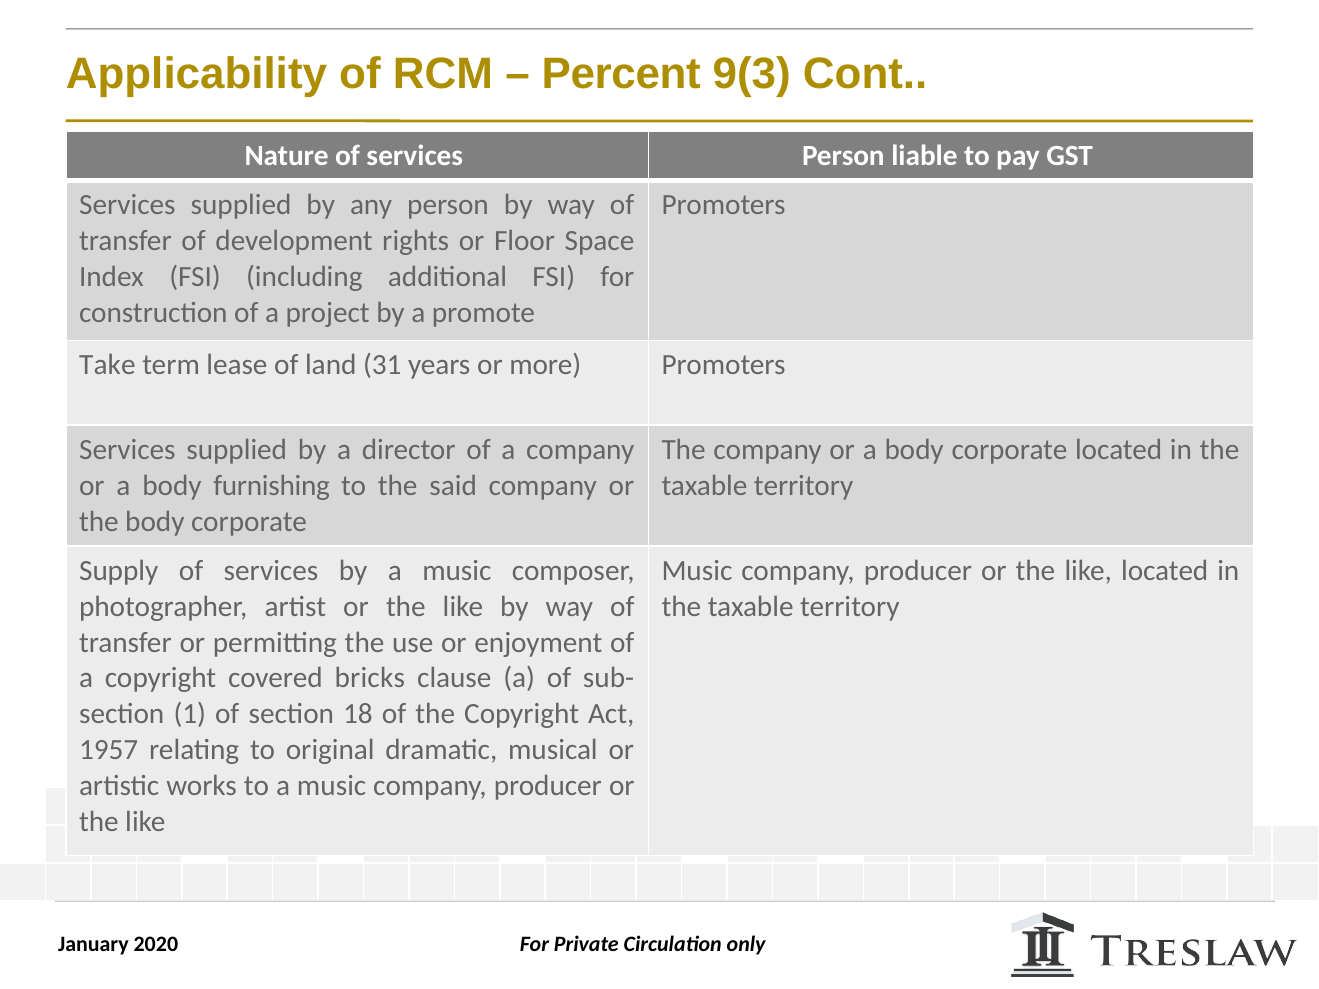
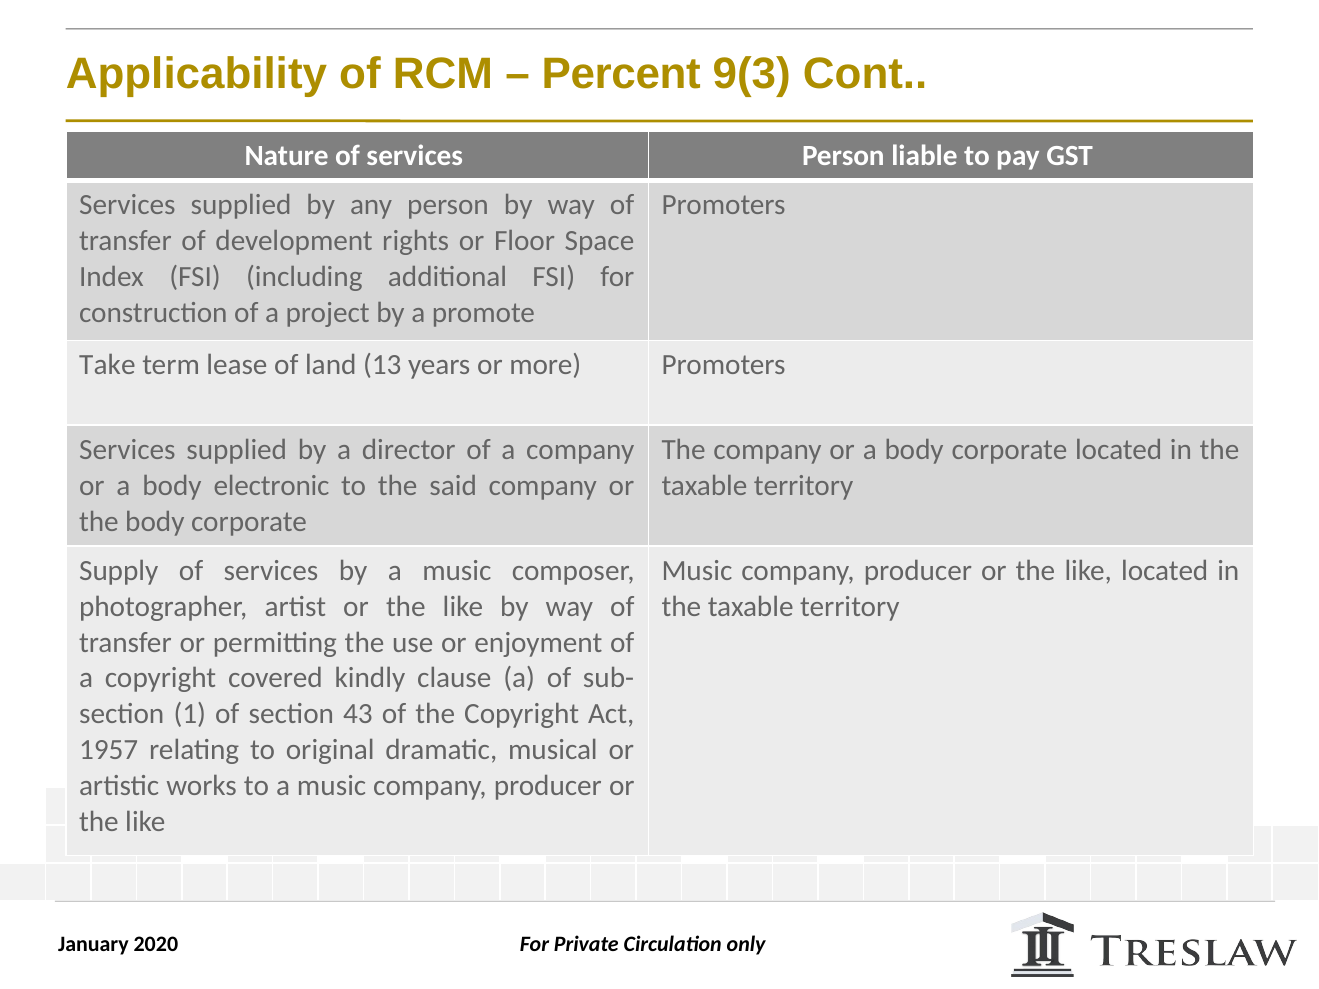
31: 31 -> 13 (382, 365)
furnishing: furnishing -> electronic (272, 486)
bricks: bricks -> kindly (370, 678)
18: 18 -> 43 (358, 714)
